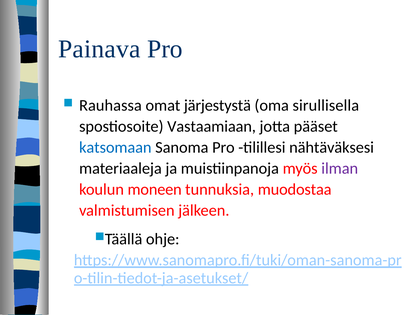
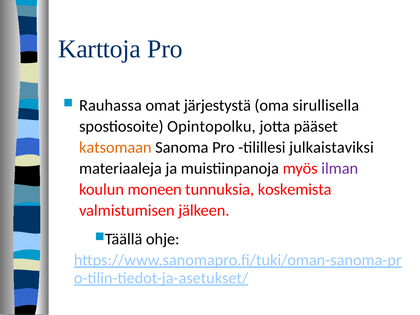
Painava: Painava -> Karttoja (99, 49)
Vastaamiaan: Vastaamiaan -> Opintopolku (211, 126)
katsomaan colour: blue -> orange (115, 147)
nähtäväksesi: nähtäväksesi -> julkaistaviksi (331, 147)
muodostaa: muodostaa -> koskemista (295, 189)
